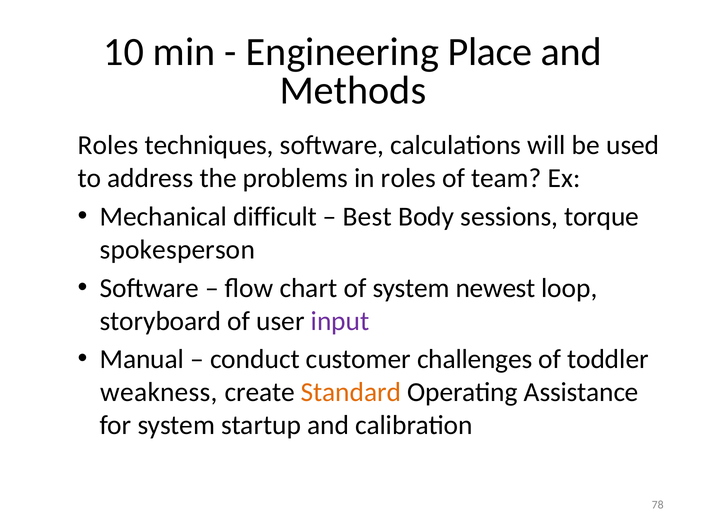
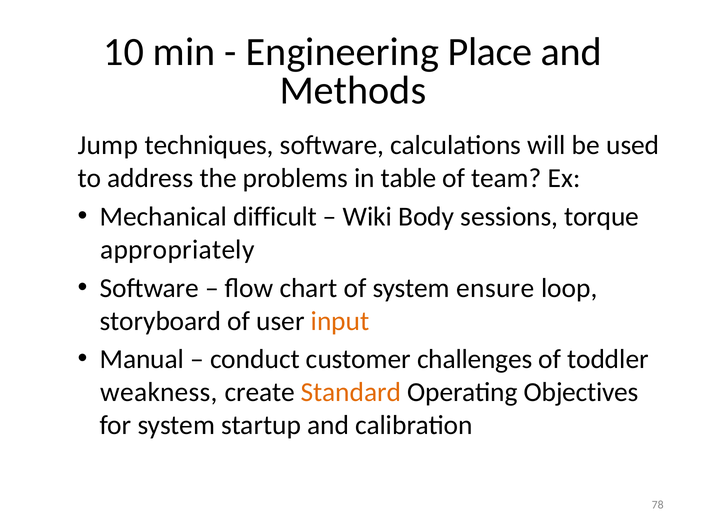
Roles: Roles -> Jump (108, 145)
in roles: roles -> table (409, 178)
Best: Best -> Wiki (367, 217)
spokesperson: spokesperson -> appropriately (177, 250)
newest: newest -> ensure (495, 288)
input colour: purple -> orange (340, 321)
Assistance: Assistance -> Objectives (581, 393)
